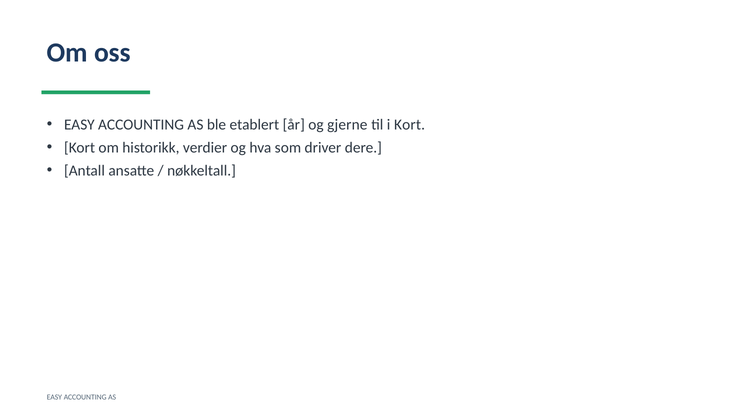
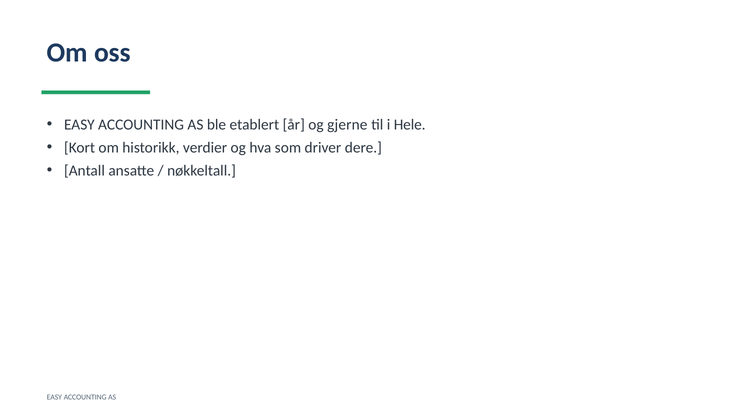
i Kort: Kort -> Hele (410, 125)
